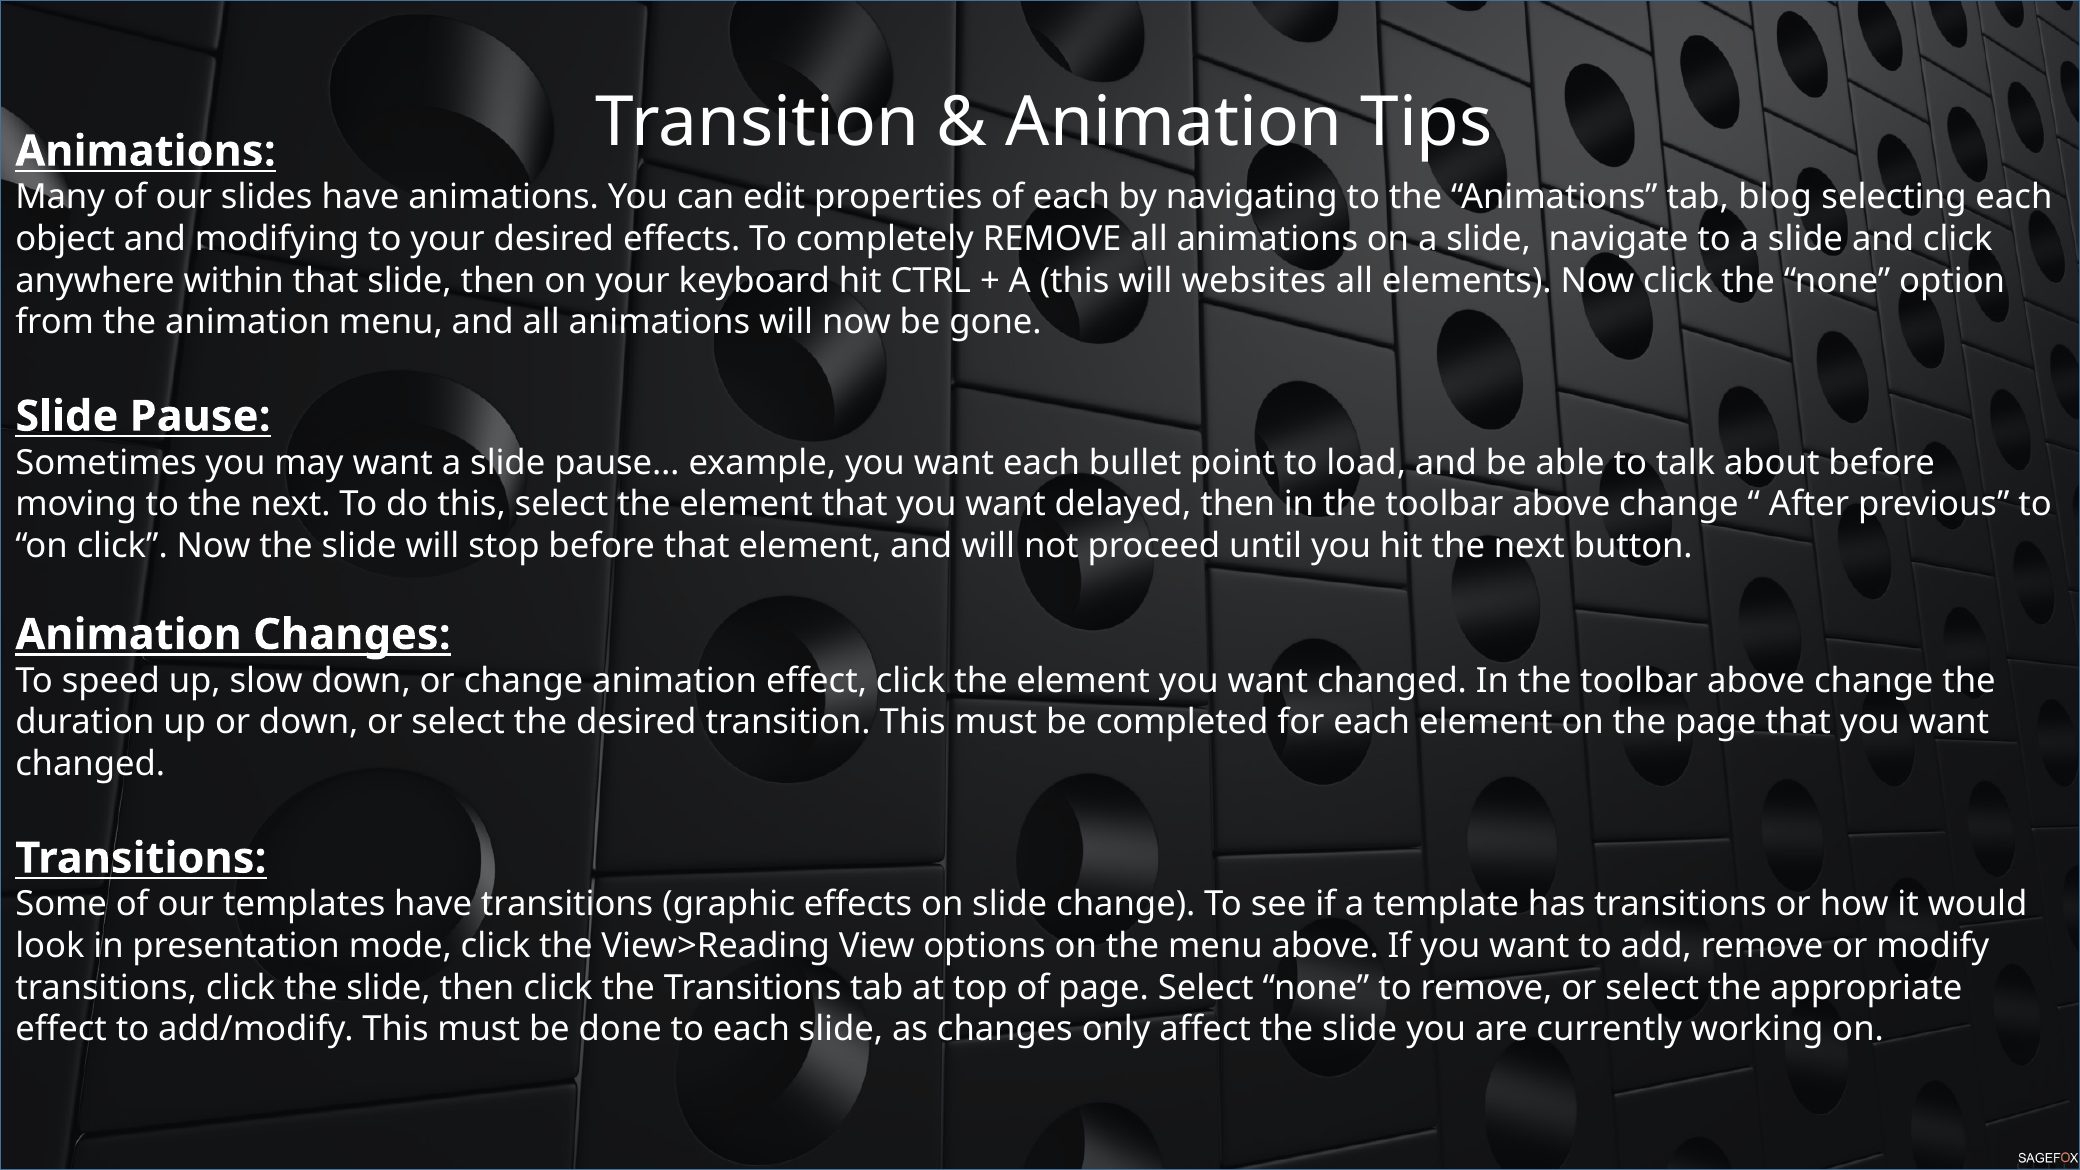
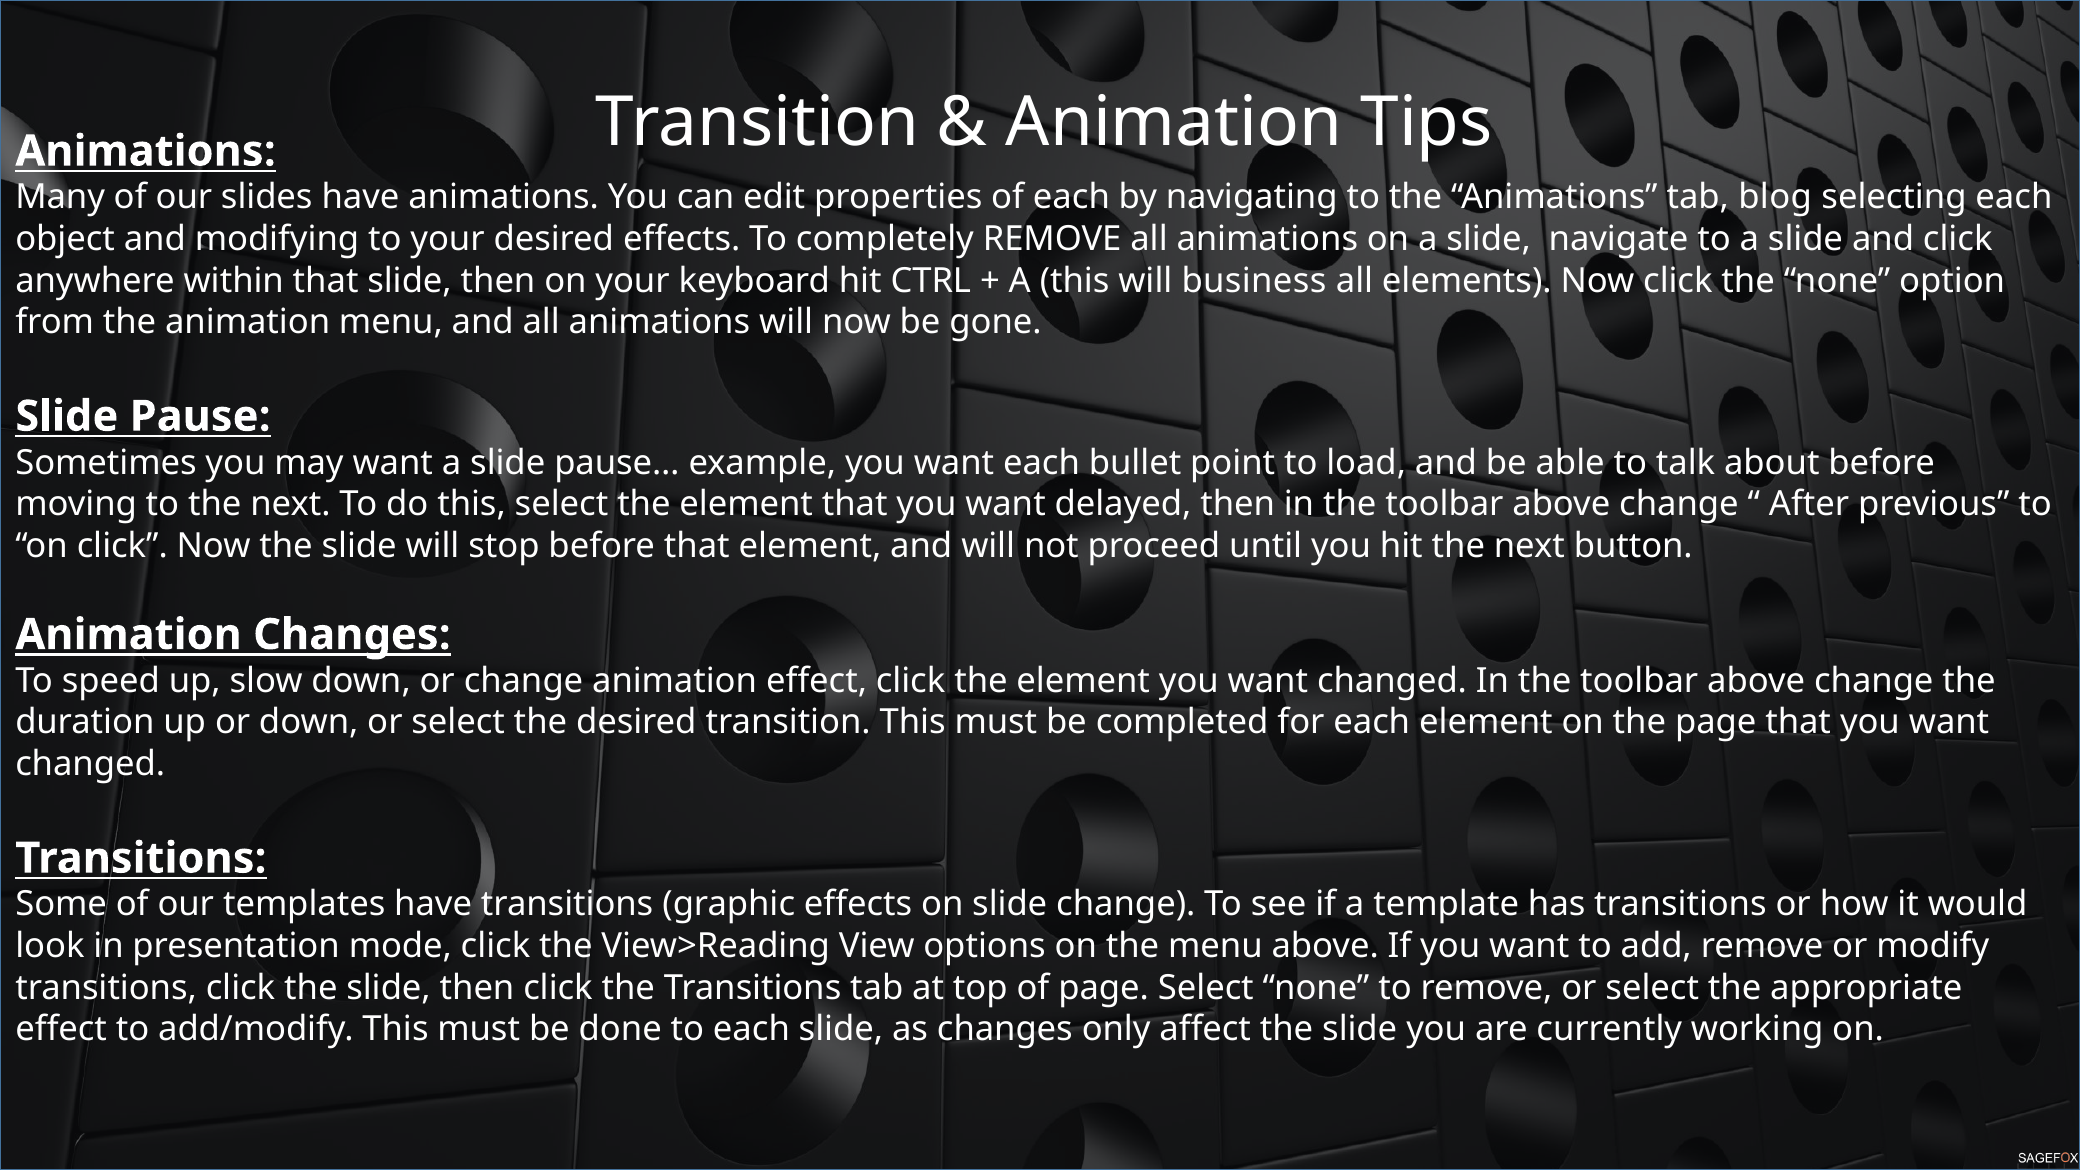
websites: websites -> business (1254, 281)
